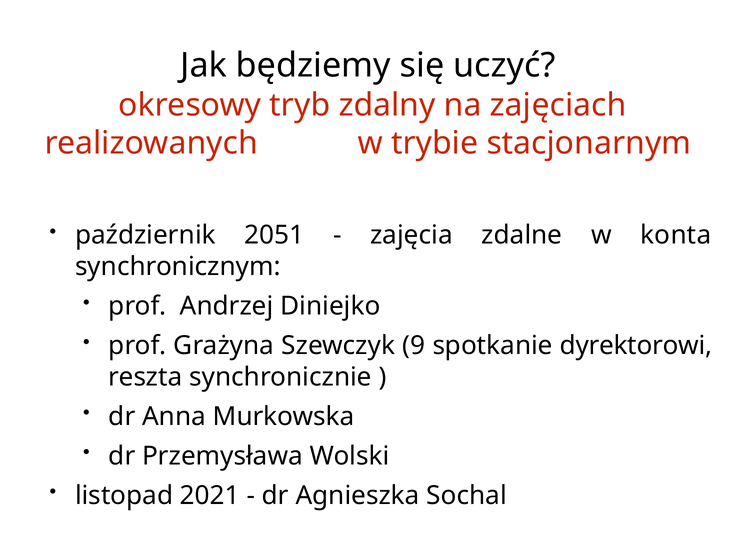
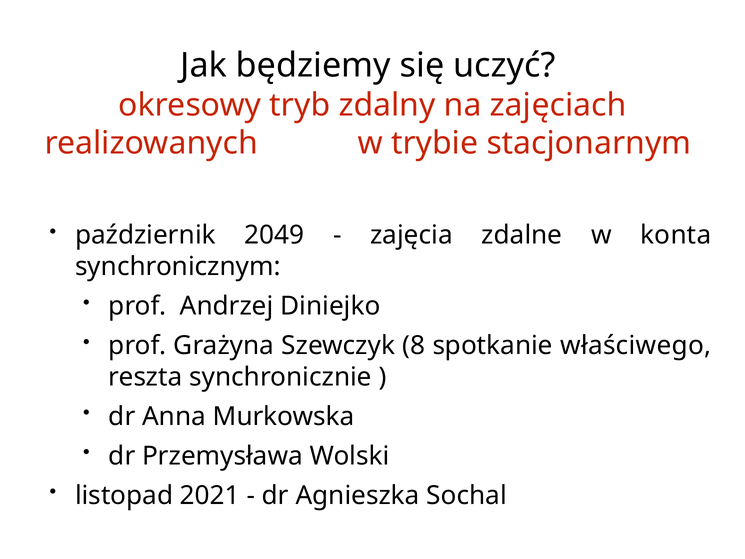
2051: 2051 -> 2049 (274, 235)
9: 9 -> 8 (414, 346)
dyrektorowi: dyrektorowi -> właściwego (636, 346)
